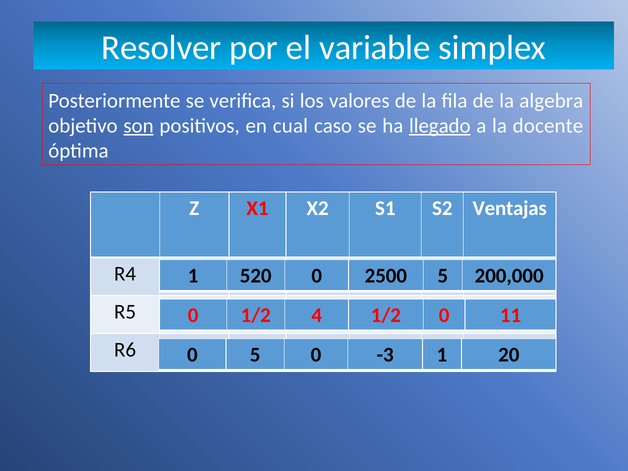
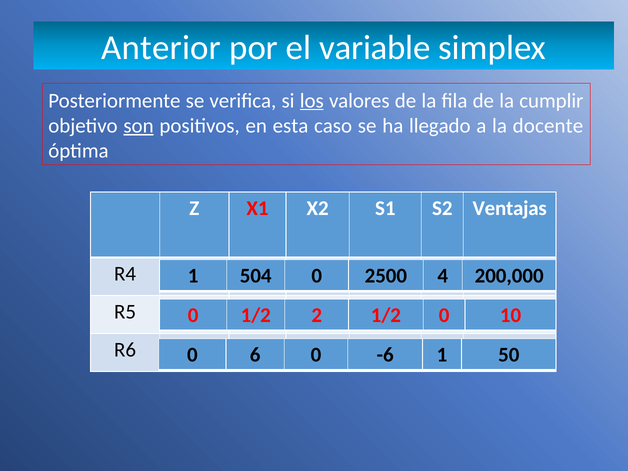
Resolver: Resolver -> Anterior (161, 48)
los underline: none -> present (312, 101)
algebra: algebra -> cumplir (551, 101)
cual: cual -> esta (291, 126)
llegado underline: present -> none (440, 126)
520: 520 -> 504 (256, 276)
2500 5: 5 -> 4 (443, 276)
4: 4 -> 2 (317, 315)
11: 11 -> 10 (511, 315)
0 5: 5 -> 6 (255, 355)
-3: -3 -> -6 (385, 355)
20: 20 -> 50 (509, 355)
